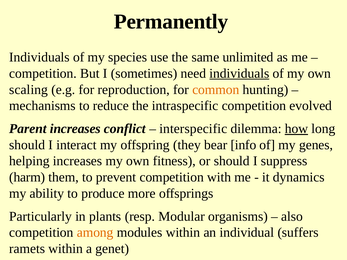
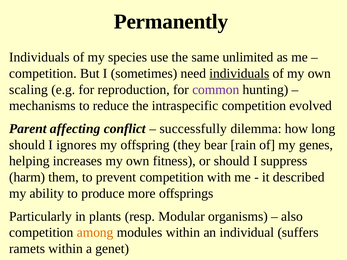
common colour: orange -> purple (216, 90)
Parent increases: increases -> affecting (75, 129)
interspecific: interspecific -> successfully (193, 129)
how underline: present -> none (296, 129)
interact: interact -> ignores (76, 145)
info: info -> rain (243, 145)
dynamics: dynamics -> described (299, 177)
